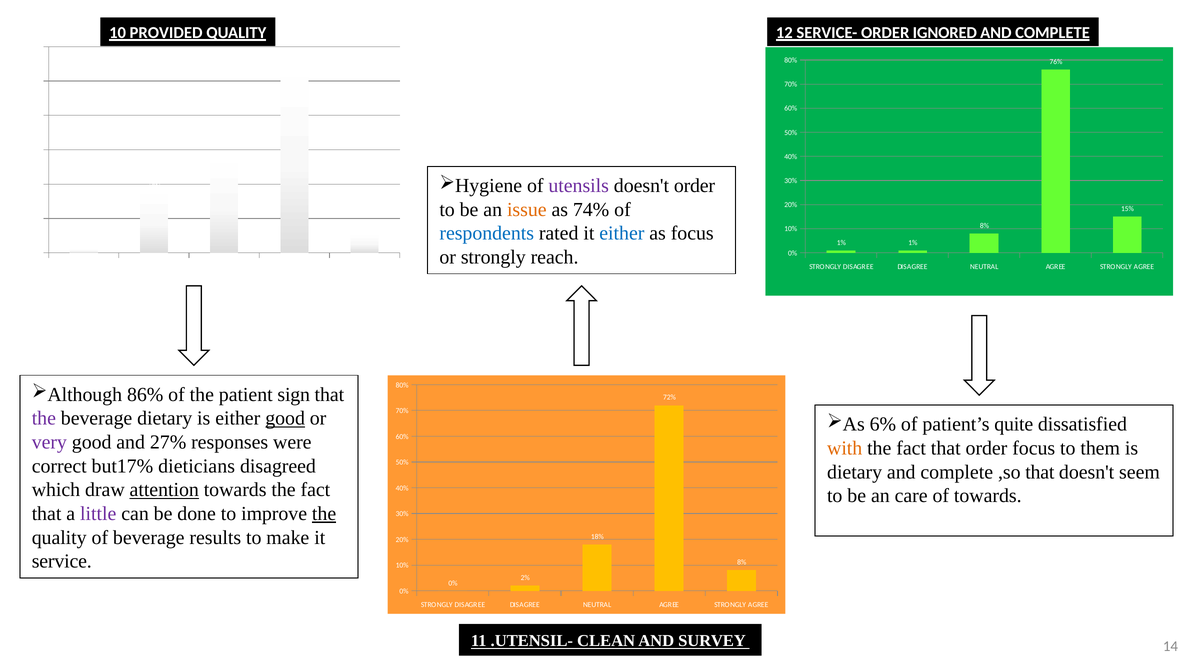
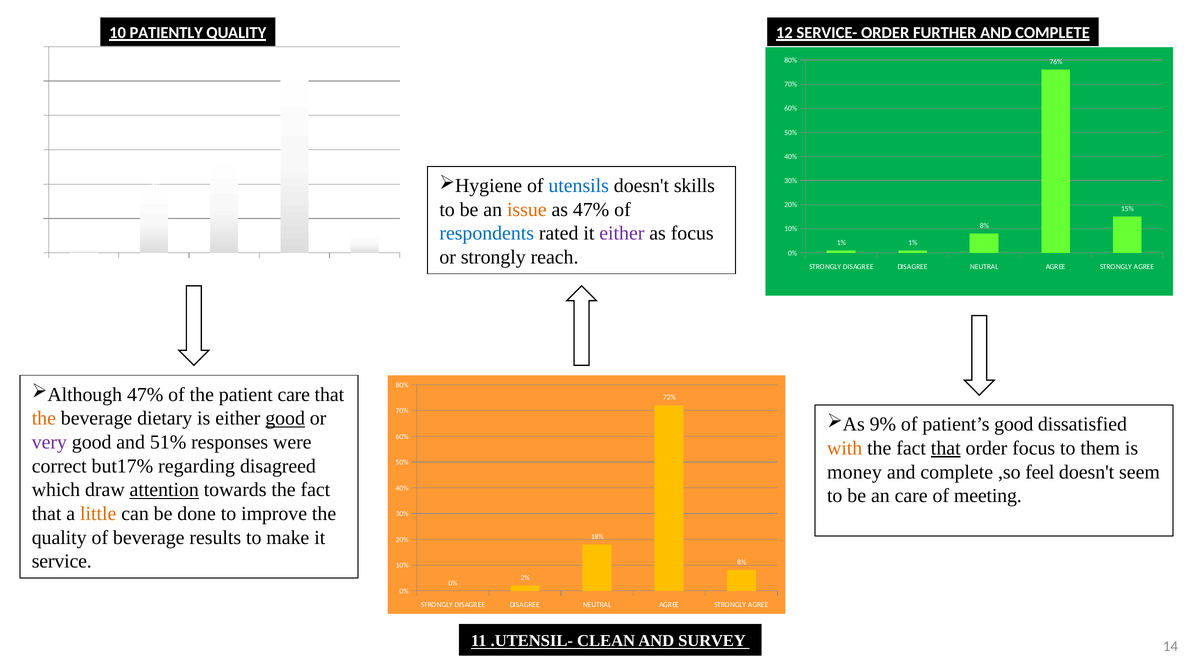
PROVIDED: PROVIDED -> PATIENTLY (166, 33)
IGNORED: IGNORED -> FURTHER (945, 33)
utensils colour: purple -> blue (579, 186)
doesn't order: order -> skills (694, 186)
as 74%: 74% -> 47% (591, 210)
either colour: blue -> purple (622, 233)
86%: 86% -> 47% (145, 395)
patient sign: sign -> care (294, 395)
the colour: purple -> orange (44, 418)
6%: 6% -> 9% (883, 424)
patient’s quite: quite -> good (1014, 424)
and 27%: 27% -> 51% (168, 442)
that underline: none -> present (946, 448)
dieticians: dieticians -> regarding (197, 466)
dietary: dietary -> money (854, 472)
,so that: that -> feel (1040, 472)
of towards: towards -> meeting (988, 496)
little colour: purple -> orange (98, 514)
the underline: present -> none (324, 514)
